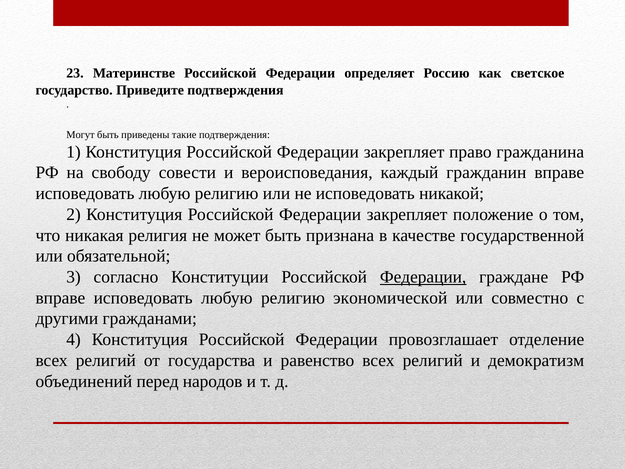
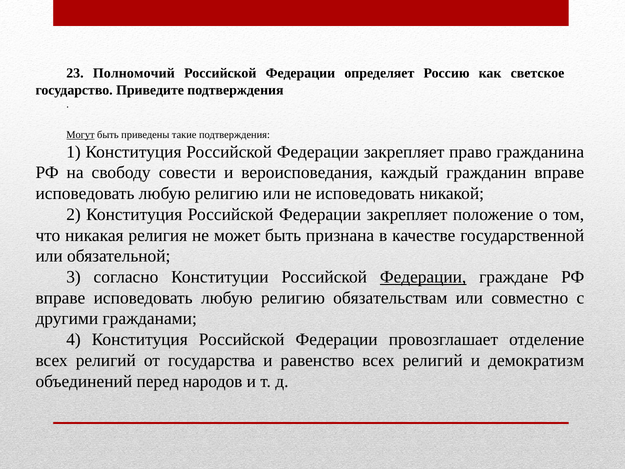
Материнстве: Материнстве -> Полномочий (134, 73)
Могут underline: none -> present (80, 135)
экономической: экономической -> обязательствам (390, 298)
